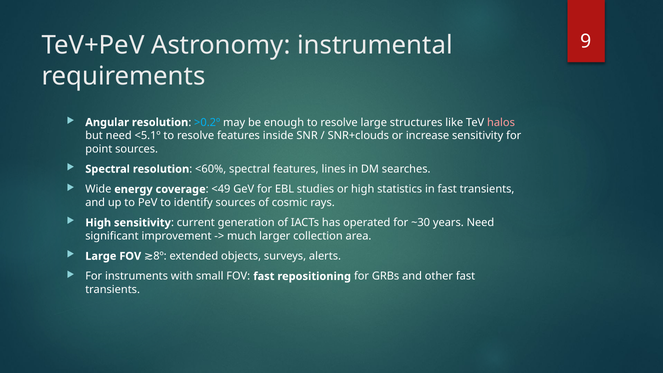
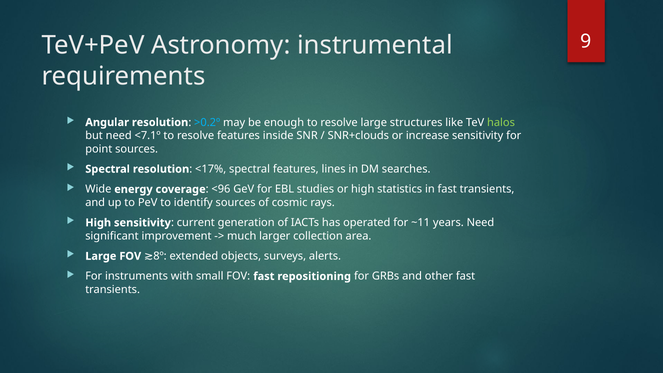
halos colour: pink -> light green (501, 122)
<5.1º: <5.1º -> <7.1º (148, 136)
<60%: <60% -> <17% (211, 169)
<49: <49 -> <96 (221, 189)
~30: ~30 -> ~11 (421, 223)
